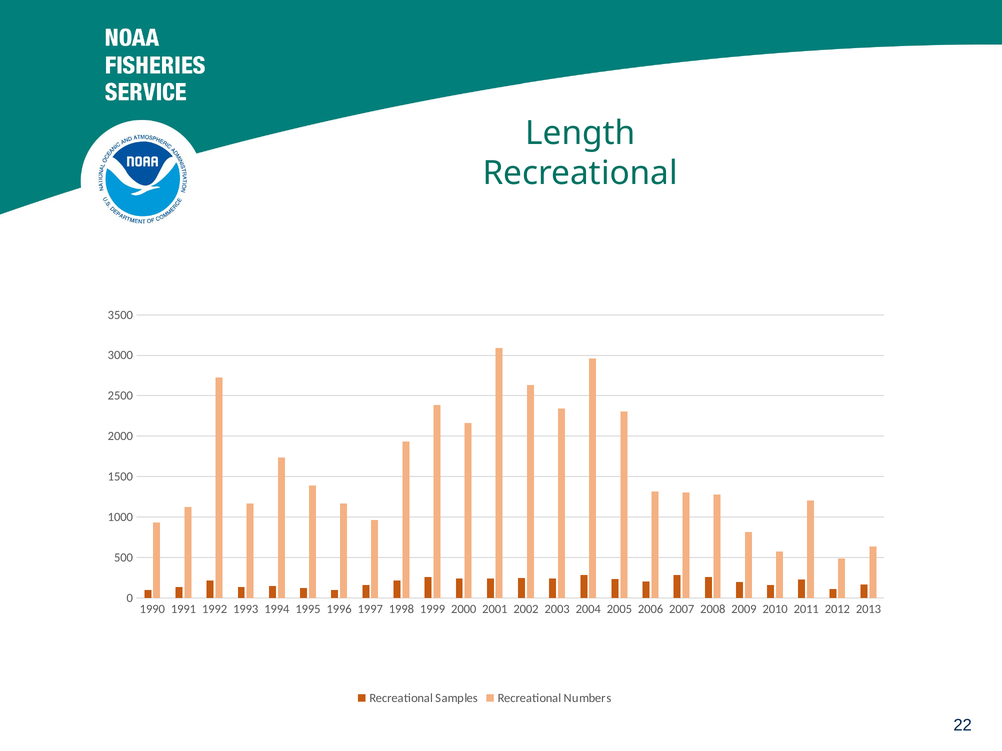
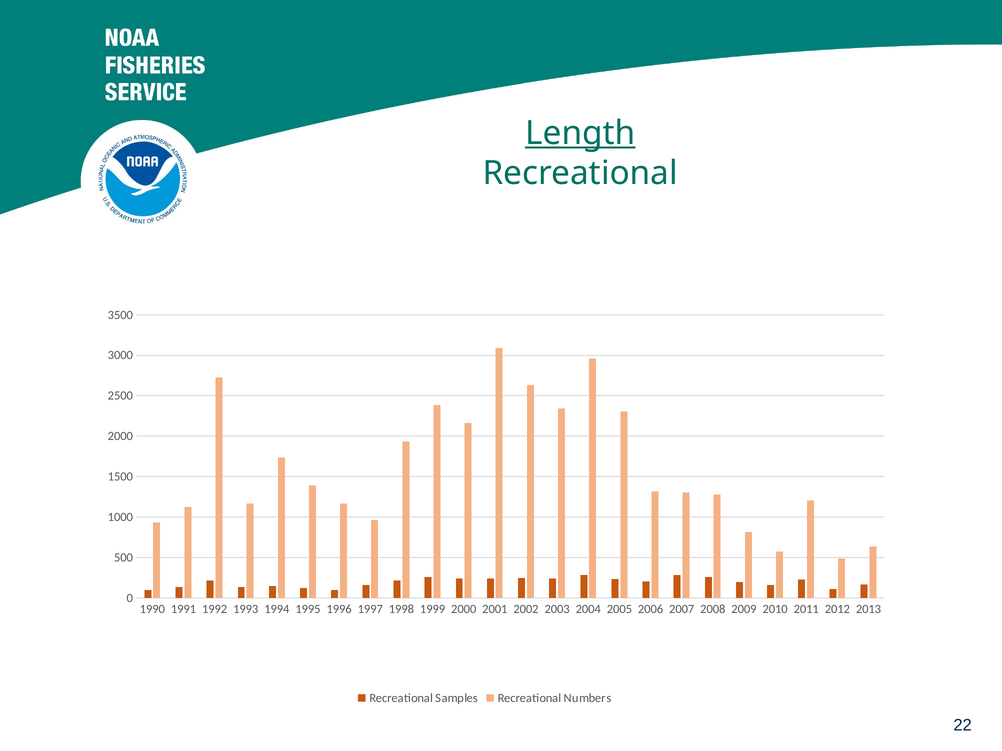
Length underline: none -> present (580, 133)
